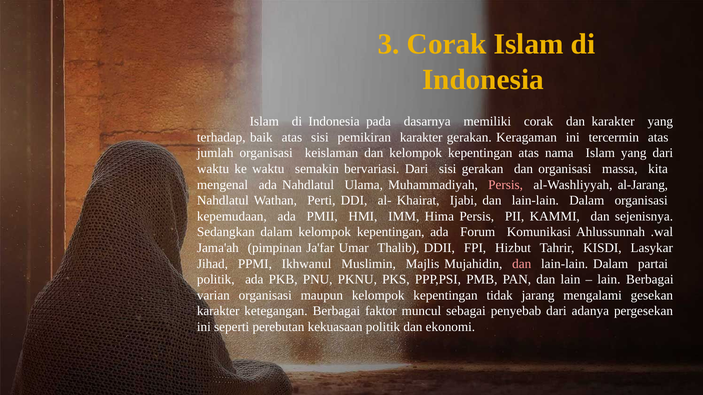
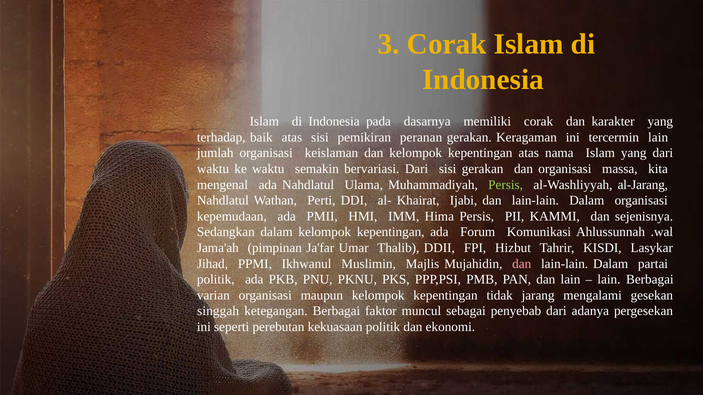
pemikiran karakter: karakter -> peranan (421, 137)
tercermin atas: atas -> lain (658, 137)
Persis colour: pink -> light green (506, 185)
karakter: karakter -> singgah (218, 311)
